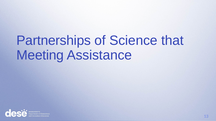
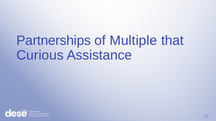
Science: Science -> Multiple (133, 41)
Meeting: Meeting -> Curious (40, 55)
